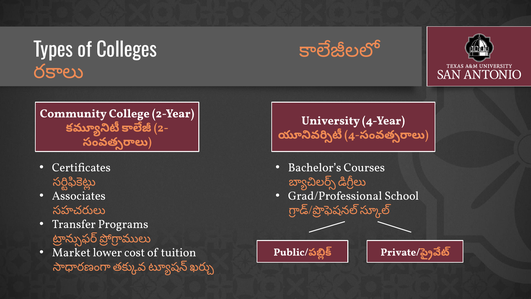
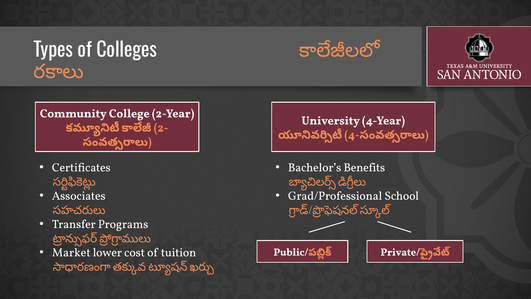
Courses: Courses -> Benefits (364, 168)
